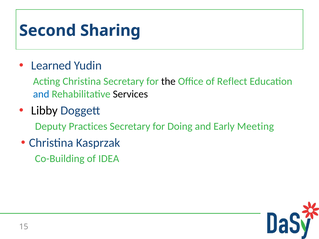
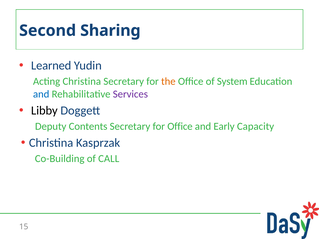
the colour: black -> orange (168, 82)
Reflect: Reflect -> System (232, 82)
Services colour: black -> purple (130, 94)
Practices: Practices -> Contents (88, 127)
for Doing: Doing -> Office (180, 127)
Meeting: Meeting -> Capacity (256, 127)
IDEA: IDEA -> CALL (109, 159)
